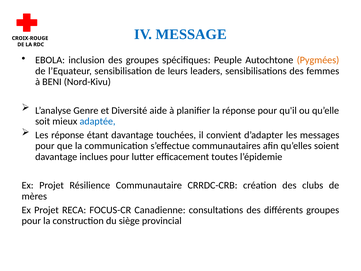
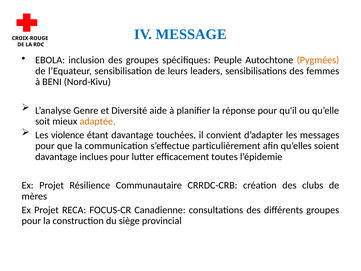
adaptée colour: blue -> orange (98, 121)
Les réponse: réponse -> violence (68, 135)
communautaires: communautaires -> particulièrement (226, 146)
